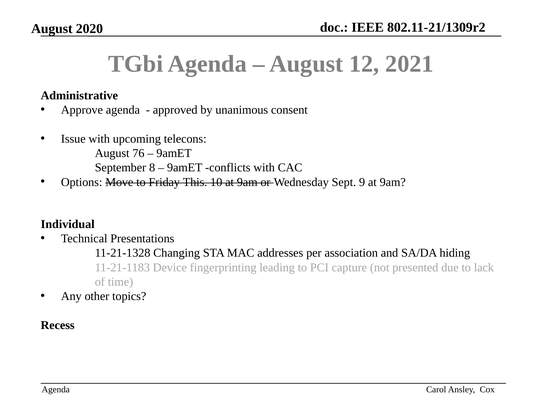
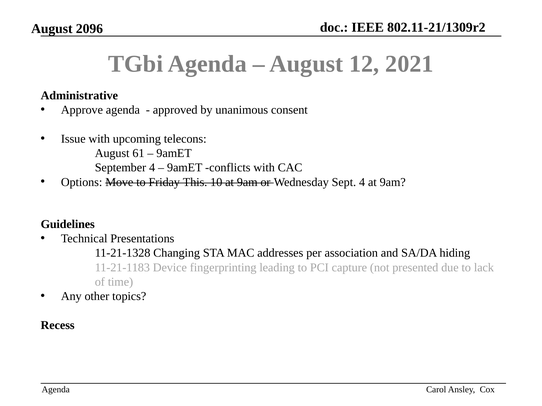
2020: 2020 -> 2096 (89, 29)
76: 76 -> 61 (138, 153)
September 8: 8 -> 4 (152, 168)
Sept 9: 9 -> 4 (362, 182)
Individual: Individual -> Guidelines (68, 224)
